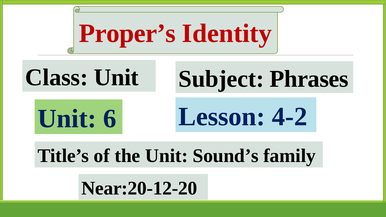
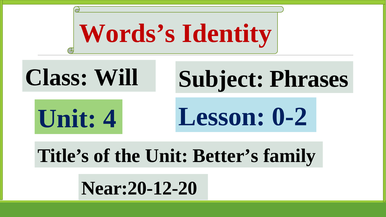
Proper’s: Proper’s -> Words’s (127, 33)
Class Unit: Unit -> Will (116, 78)
6: 6 -> 4 (110, 119)
4-2: 4-2 -> 0-2 (290, 117)
Sound’s: Sound’s -> Better’s (226, 156)
